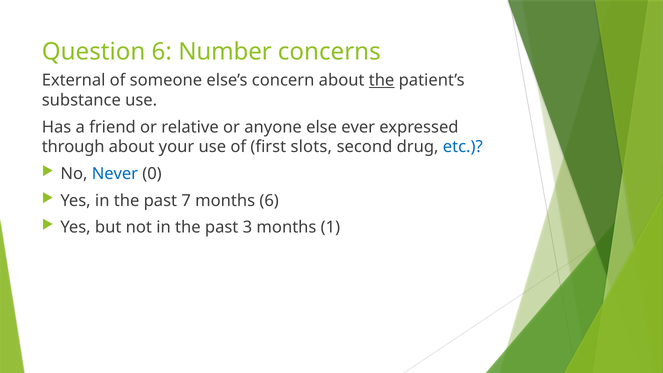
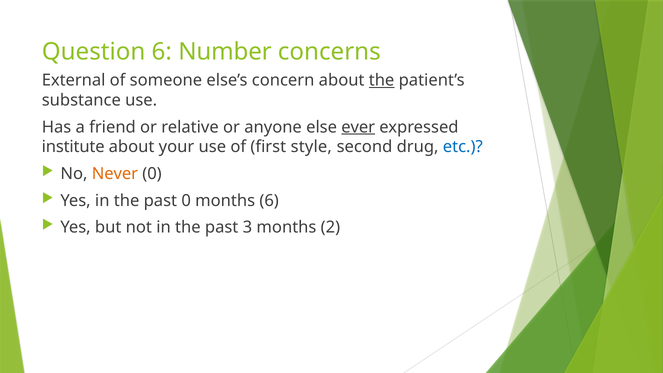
ever underline: none -> present (358, 127)
through: through -> institute (73, 147)
slots: slots -> style (311, 147)
Never colour: blue -> orange (115, 174)
past 7: 7 -> 0 (186, 201)
1: 1 -> 2 (330, 227)
